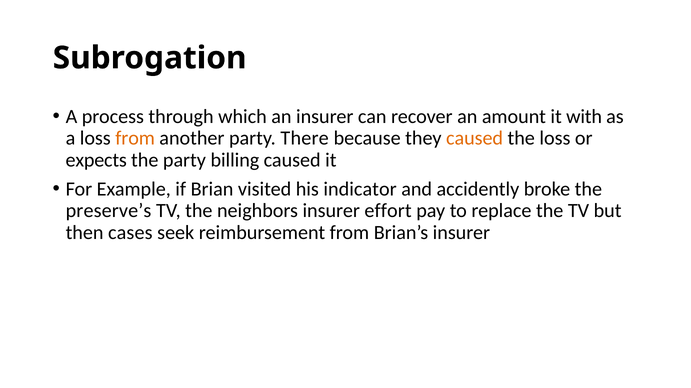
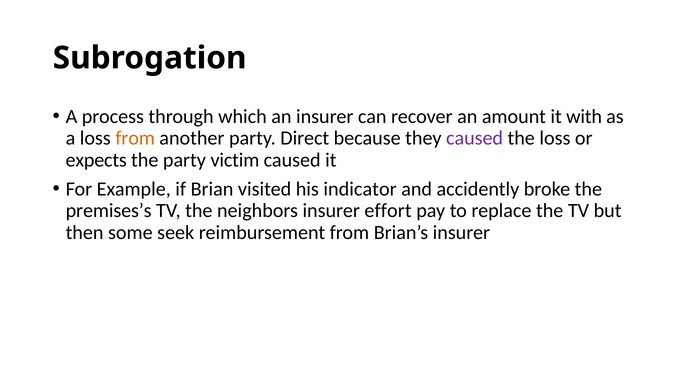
There: There -> Direct (305, 139)
caused colour: orange -> purple (475, 139)
billing: billing -> victim (235, 160)
preserve’s: preserve’s -> premises’s (109, 211)
cases: cases -> some (130, 233)
